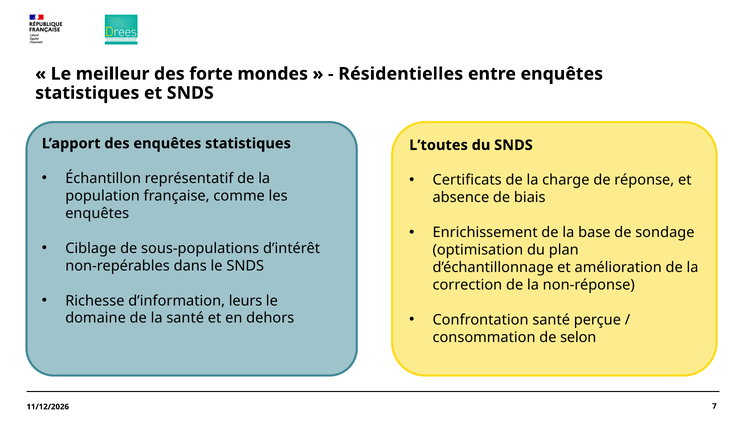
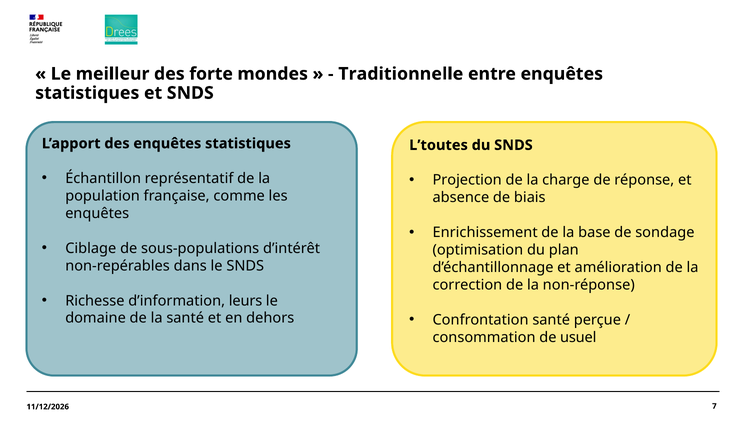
Résidentielles: Résidentielles -> Traditionnelle (401, 74)
Certificats: Certificats -> Projection (467, 180)
selon: selon -> usuel (578, 338)
